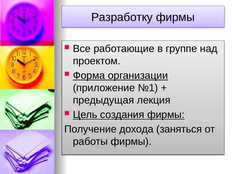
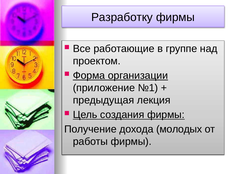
заняться: заняться -> молодых (179, 129)
